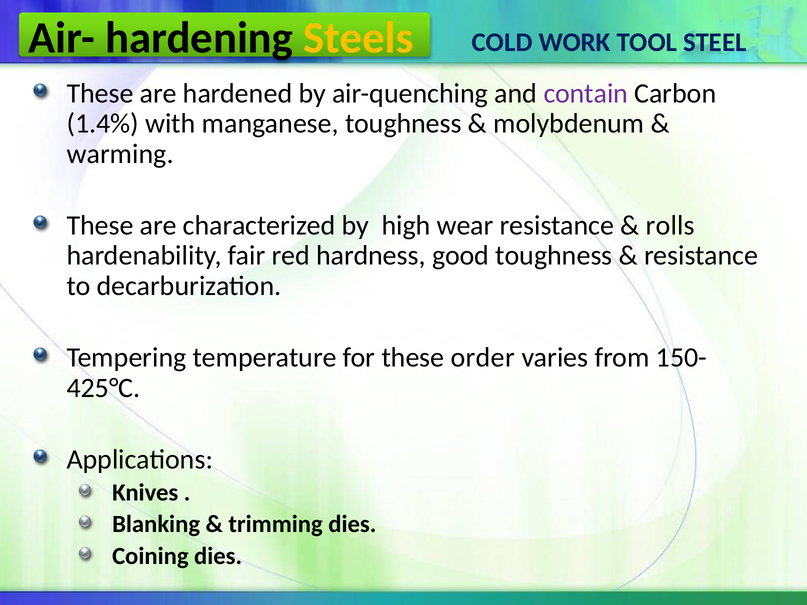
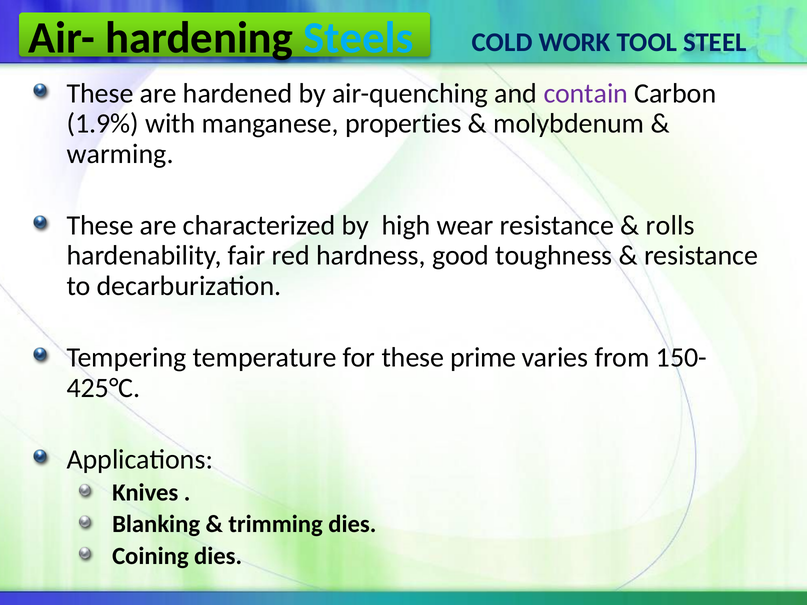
Steels colour: yellow -> light blue (358, 38)
1.4%: 1.4% -> 1.9% (103, 124)
manganese toughness: toughness -> properties (403, 124)
order: order -> prime (483, 358)
